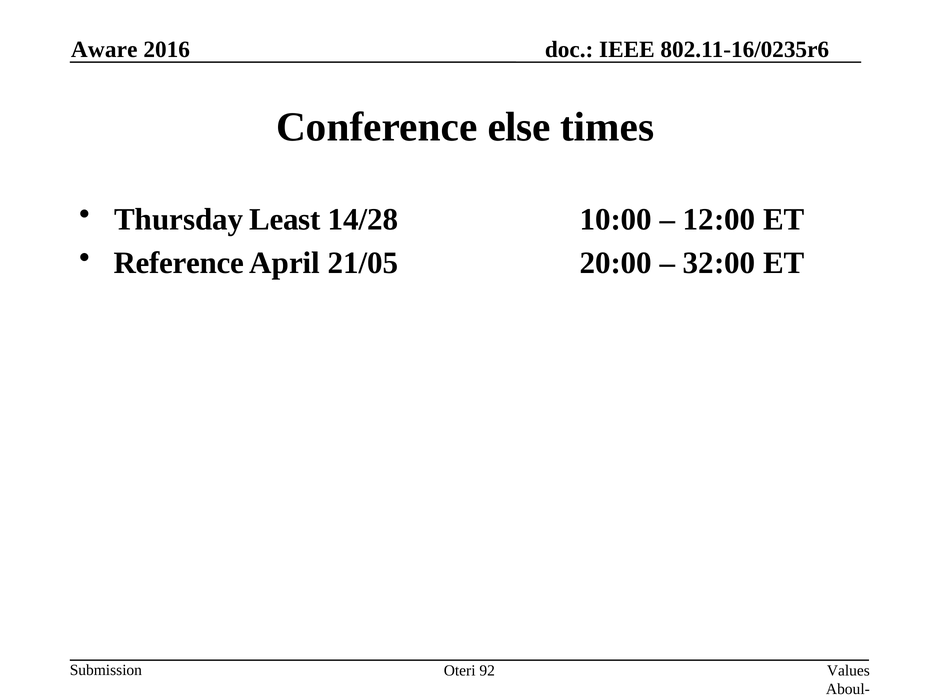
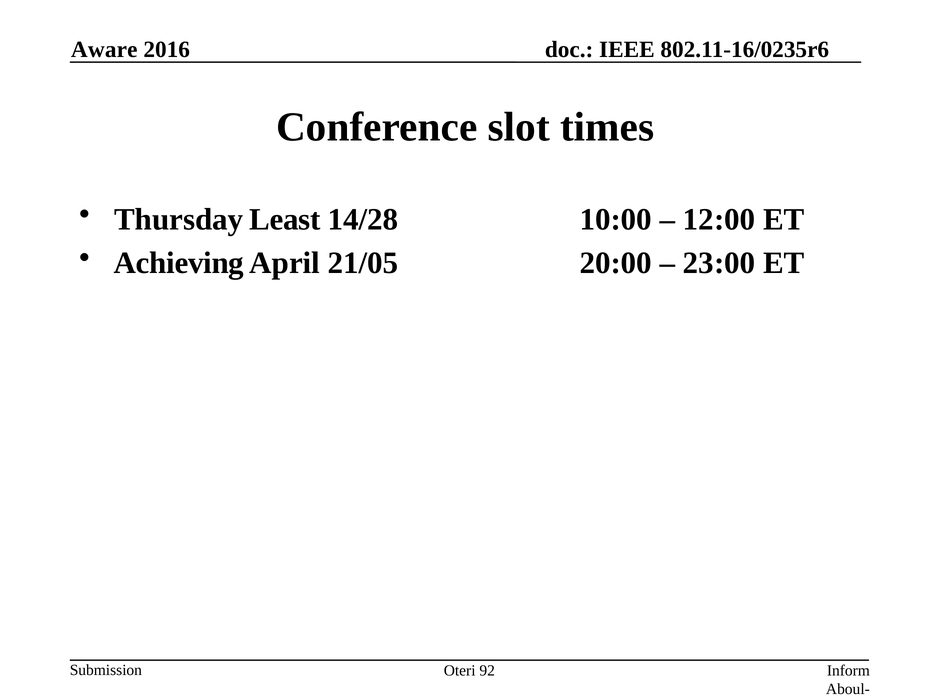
else: else -> slot (519, 127)
Reference: Reference -> Achieving (179, 263)
32:00: 32:00 -> 23:00 (719, 263)
Values: Values -> Inform (848, 670)
